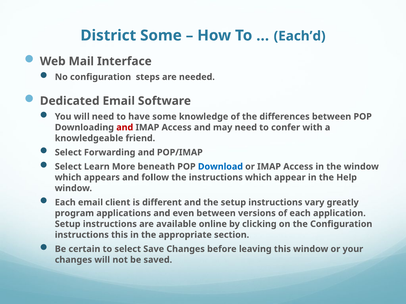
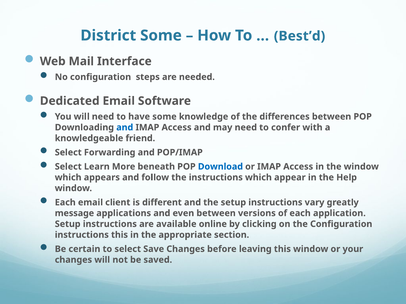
Each’d: Each’d -> Best’d (300, 36)
and colour: red -> blue (125, 128)
program: program -> message (74, 214)
